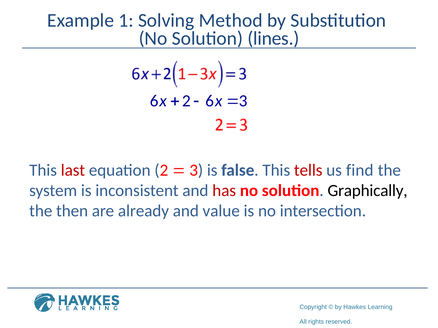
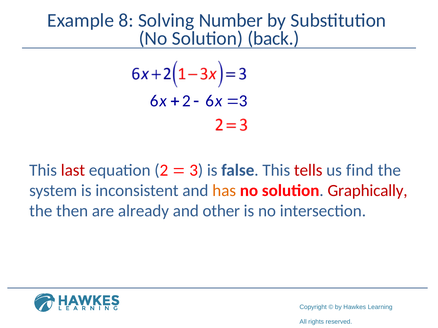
1: 1 -> 8 (126, 20)
Method: Method -> Number (231, 20)
lines: lines -> back (273, 39)
has colour: red -> orange (224, 191)
Graphically colour: black -> red (368, 191)
value: value -> other (221, 211)
